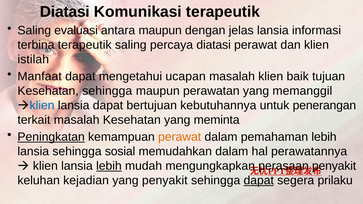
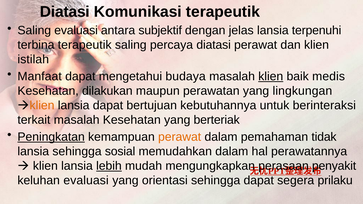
antara maupun: maupun -> subjektif (160, 31)
informasi: informasi -> terpenuhi (317, 31)
ucapan: ucapan -> budaya (186, 77)
klien underline: none -> present (271, 77)
tujuan: tujuan -> medis (329, 77)
Kesehatan sehingga: sehingga -> dilakukan (107, 91)
memanggil: memanggil -> lingkungan (302, 91)
klien colour: blue -> orange (42, 106)
penerangan: penerangan -> berinteraksi (324, 106)
meminta: meminta -> berteriak (217, 120)
pemahaman lebih: lebih -> tidak (324, 137)
keluhan kejadian: kejadian -> evaluasi (86, 181)
yang penyakit: penyakit -> orientasi (165, 181)
dapat underline: present -> none (259, 181)
